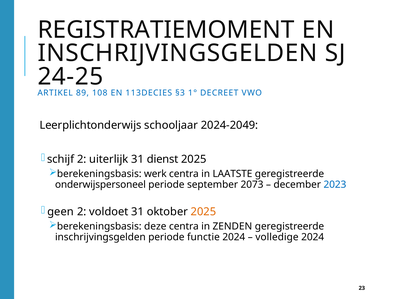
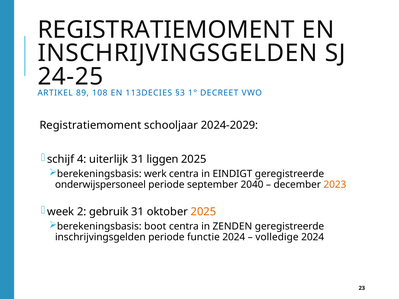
Leerplichtonderwijs: Leerplichtonderwijs -> Registratiemoment (90, 125)
2024-2049: 2024-2049 -> 2024-2029 (230, 125)
schijf 2: 2 -> 4 (82, 159)
dienst: dienst -> liggen (163, 159)
LAATSTE: LAATSTE -> EINDIGT (232, 174)
2073: 2073 -> 2040 (252, 185)
2023 colour: blue -> orange (335, 185)
geen: geen -> week (61, 212)
voldoet: voldoet -> gebruik (109, 212)
deze: deze -> boot (155, 227)
